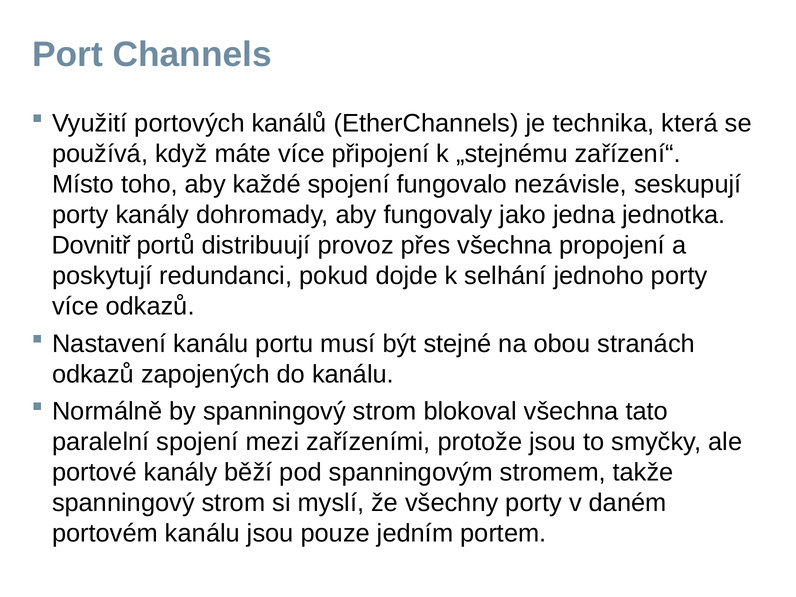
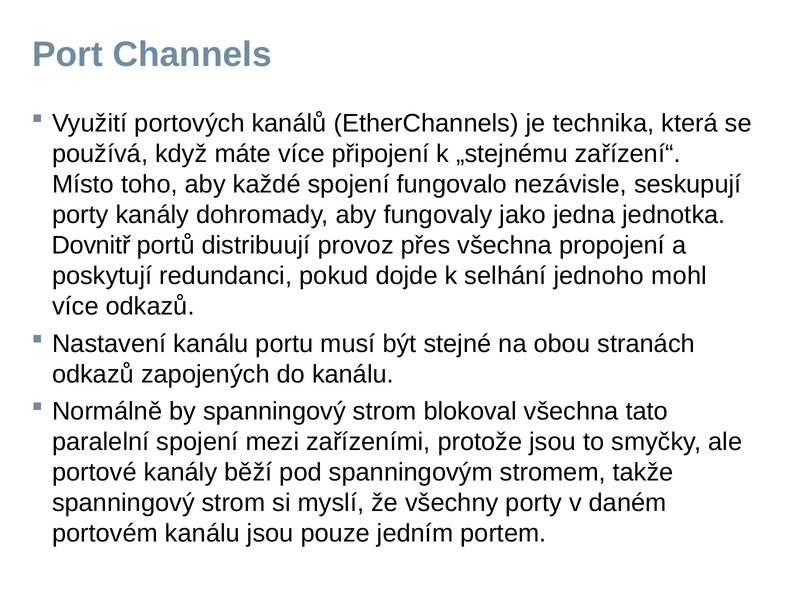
jednoho porty: porty -> mohl (679, 276)
